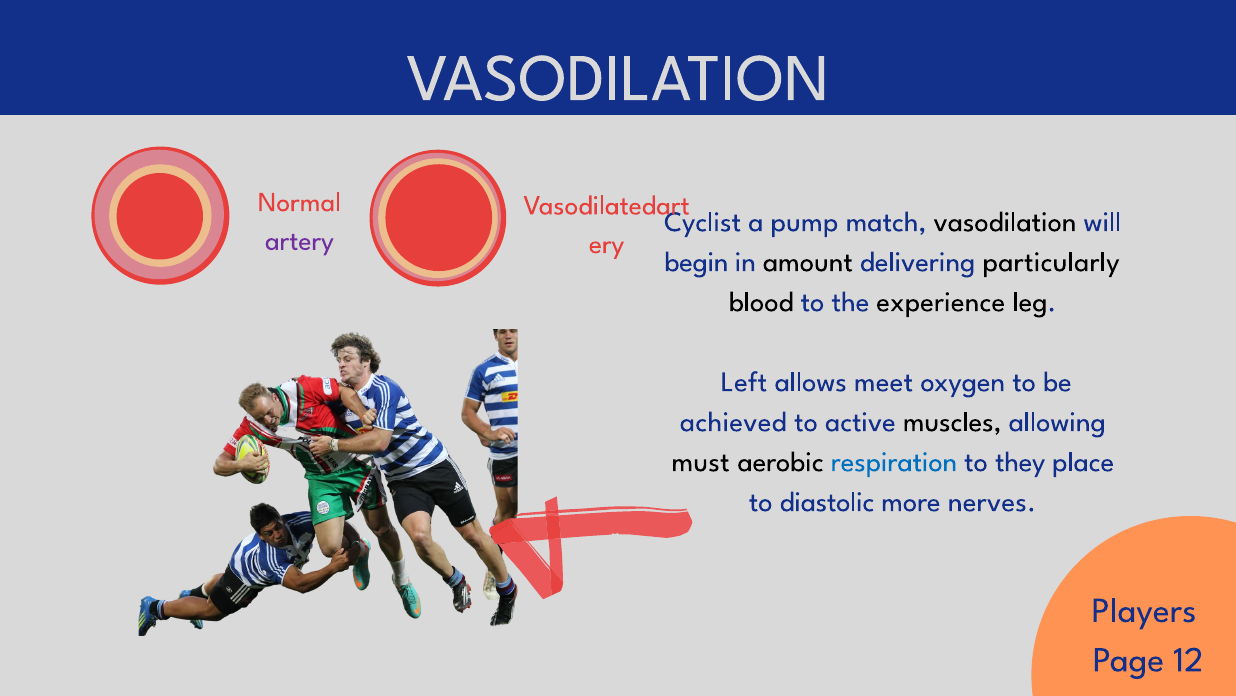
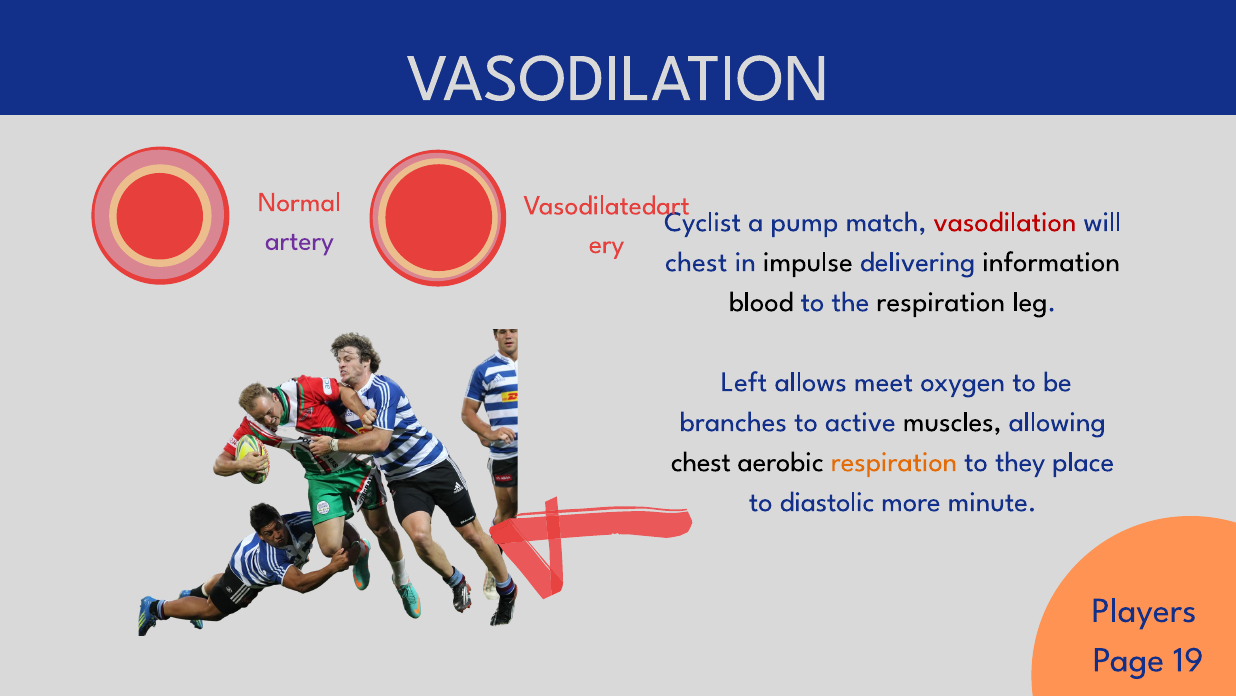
vasodilation colour: black -> red (1005, 222)
begin: begin -> chest (696, 262)
amount: amount -> impulse (808, 262)
particularly: particularly -> information (1051, 262)
the experience: experience -> respiration (941, 301)
achieved: achieved -> branches (733, 421)
must: must -> chest (701, 461)
respiration colour: blue -> orange (894, 461)
nerves: nerves -> minute (992, 501)
12: 12 -> 19 (1188, 659)
